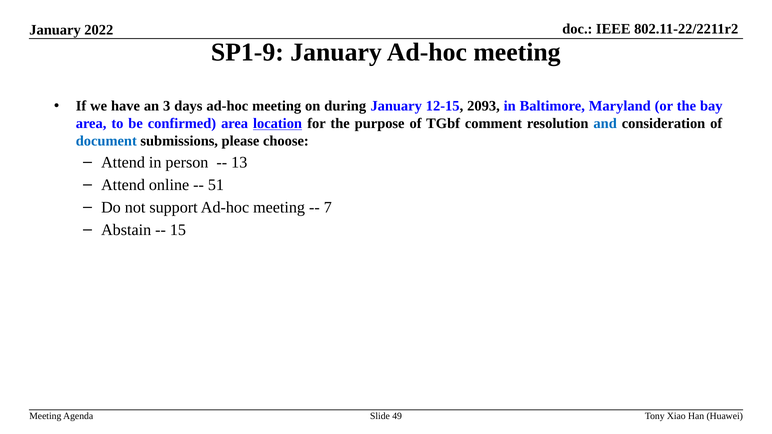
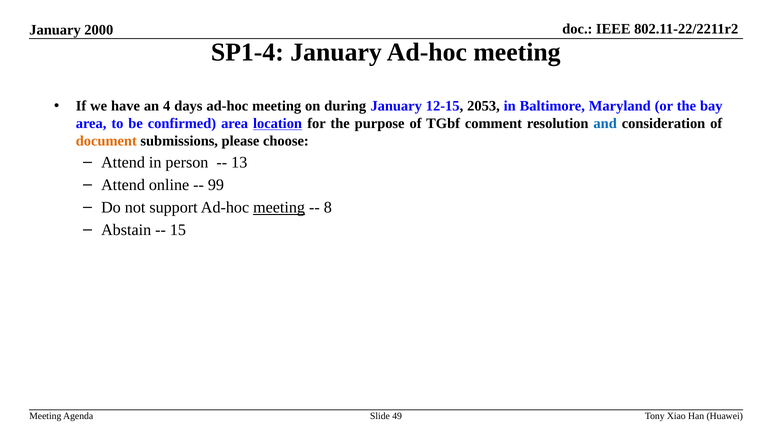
2022: 2022 -> 2000 (99, 30)
SP1-9: SP1-9 -> SP1-4 (247, 52)
3: 3 -> 4 (167, 106)
2093: 2093 -> 2053 (483, 106)
document colour: blue -> orange (106, 141)
51: 51 -> 99 (216, 185)
meeting underline: none -> present (279, 208)
7: 7 -> 8 (328, 208)
